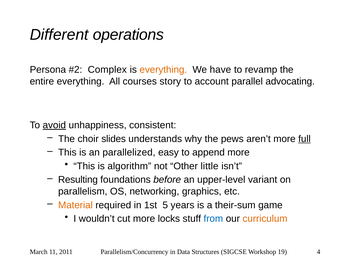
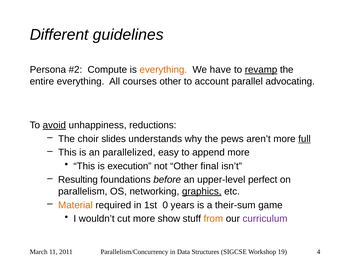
operations: operations -> guidelines (128, 35)
Complex: Complex -> Compute (107, 70)
revamp underline: none -> present (261, 70)
courses story: story -> other (170, 81)
consistent: consistent -> reductions (153, 125)
algorithm: algorithm -> execution (129, 166)
little: little -> final (210, 166)
variant: variant -> perfect (263, 179)
graphics underline: none -> present (202, 191)
5: 5 -> 0 (165, 205)
locks: locks -> show (169, 218)
from colour: blue -> orange (213, 218)
curriculum colour: orange -> purple (265, 218)
